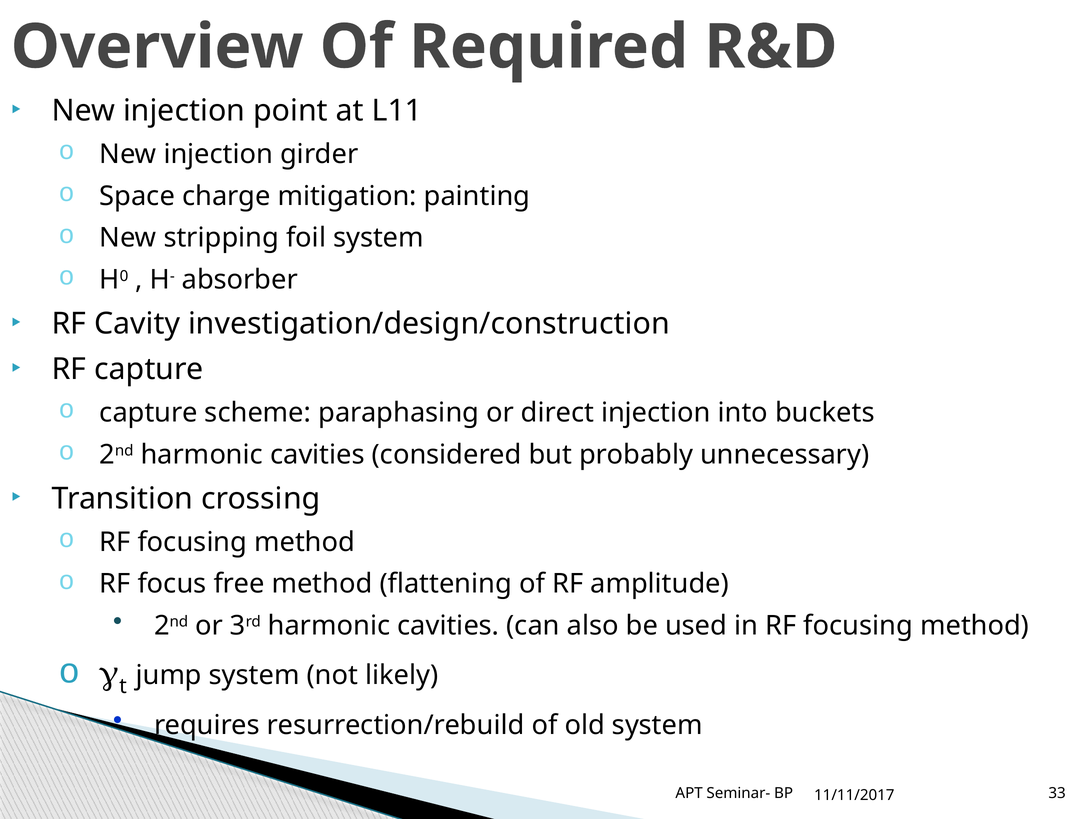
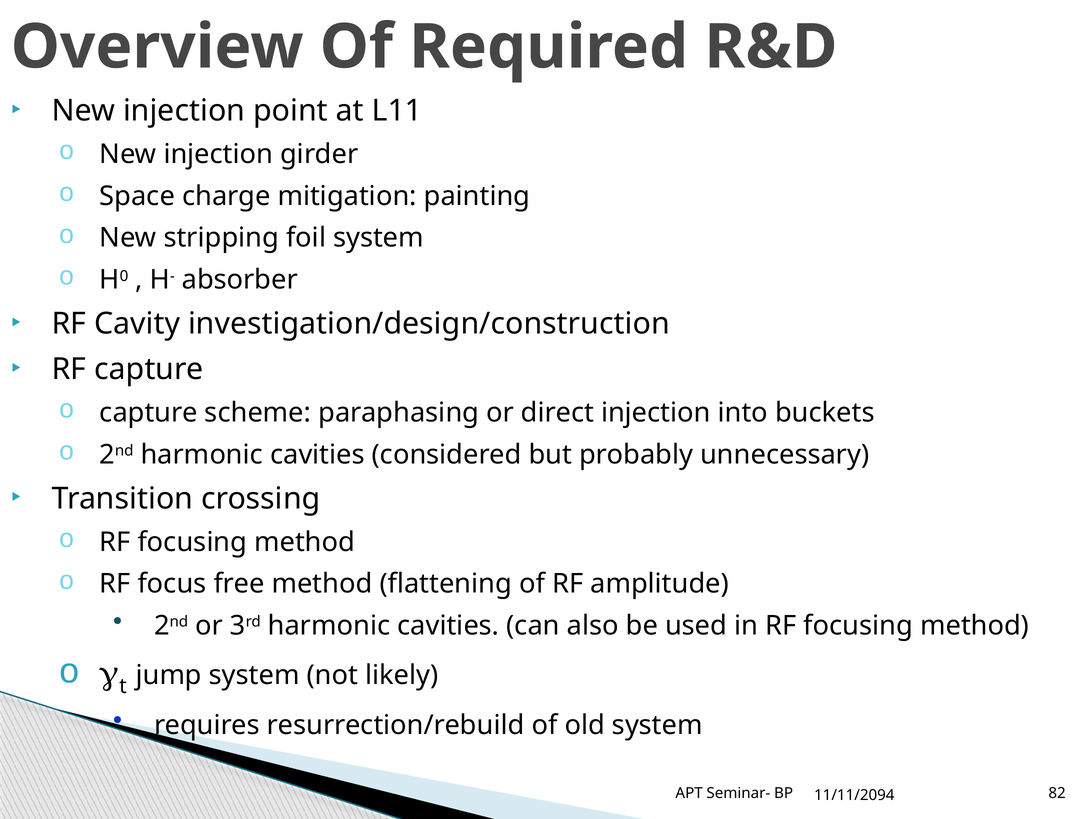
33: 33 -> 82 (1057, 793)
11/11/2017: 11/11/2017 -> 11/11/2094 (854, 795)
